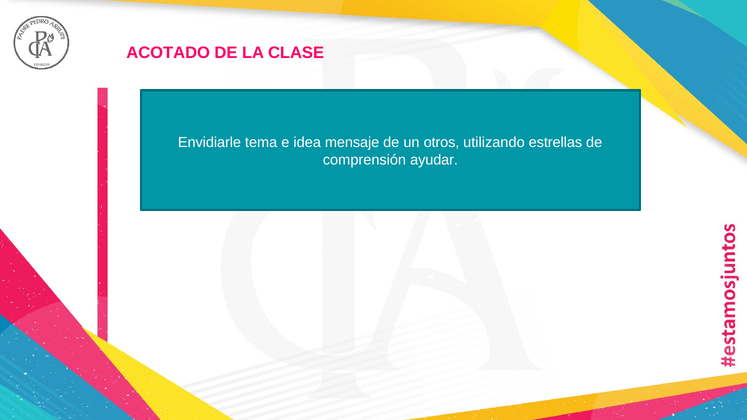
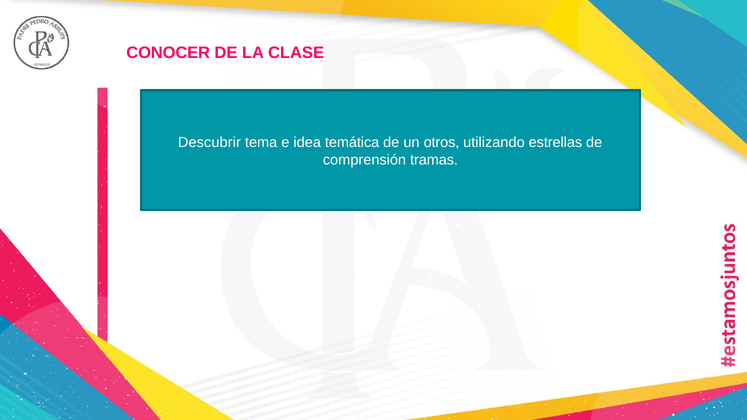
ACOTADO: ACOTADO -> CONOCER (168, 53)
Envidiarle: Envidiarle -> Descubrir (209, 142)
mensaje: mensaje -> temática (352, 142)
ayudar: ayudar -> tramas (434, 160)
